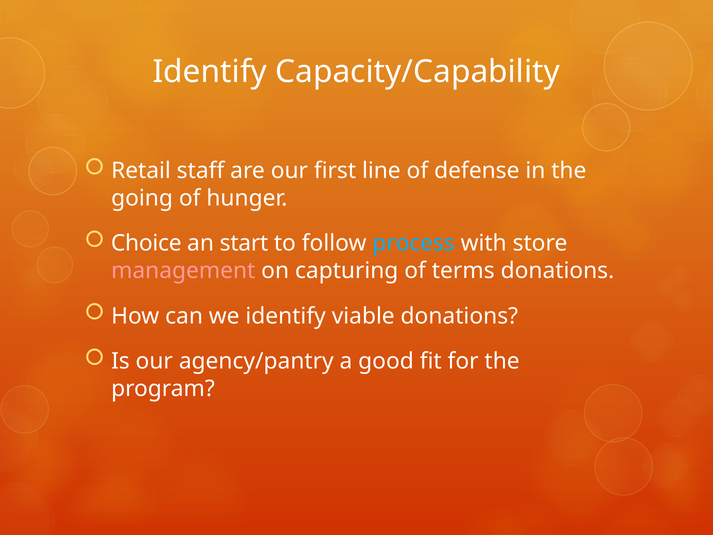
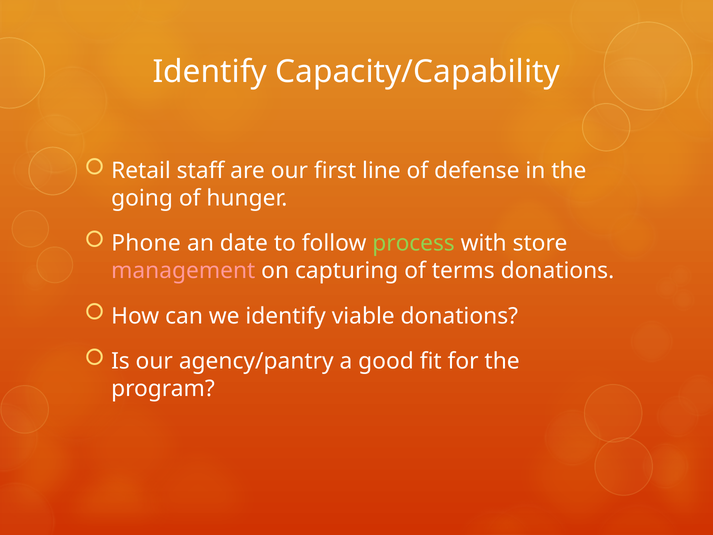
Choice: Choice -> Phone (146, 243)
start: start -> date (244, 243)
process colour: light blue -> light green (414, 243)
